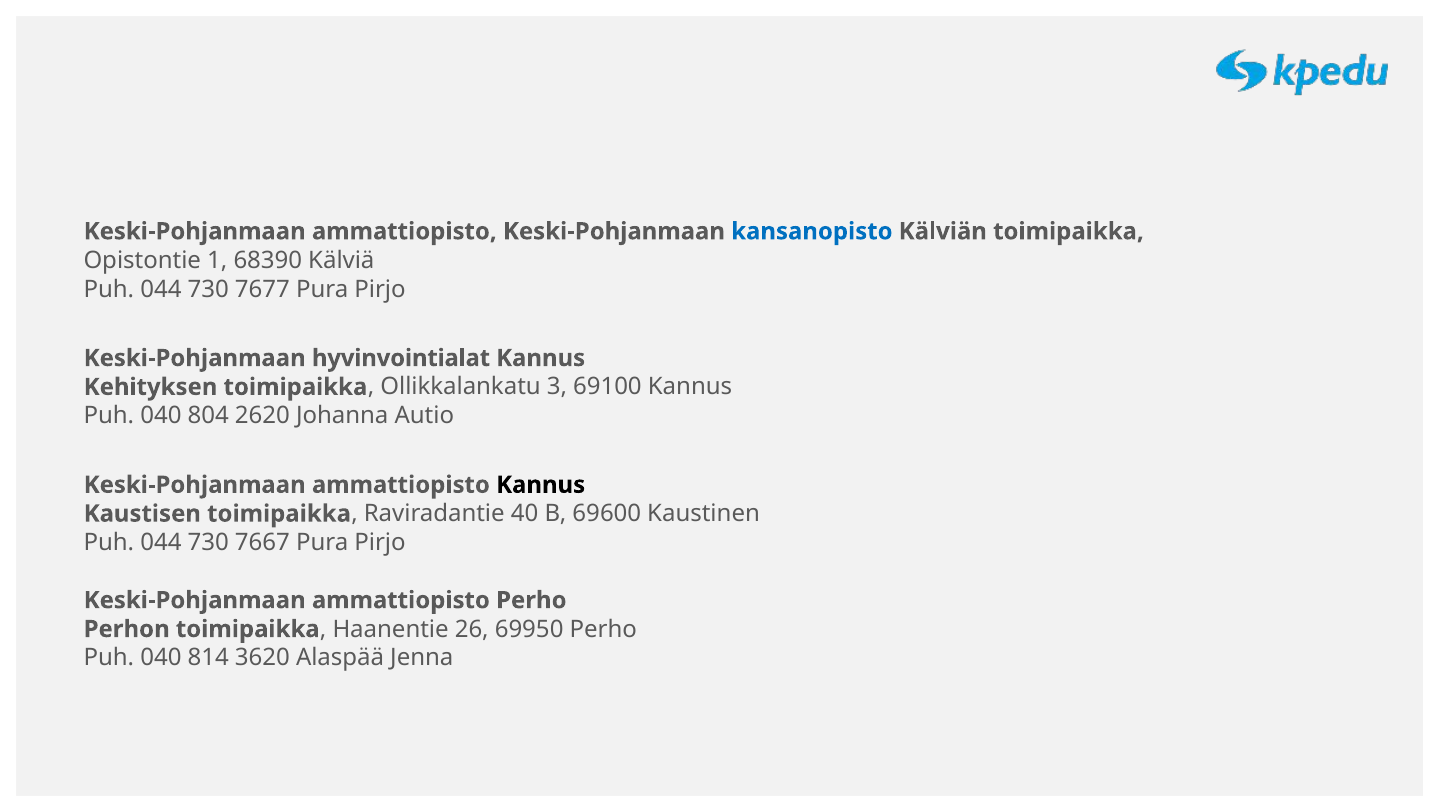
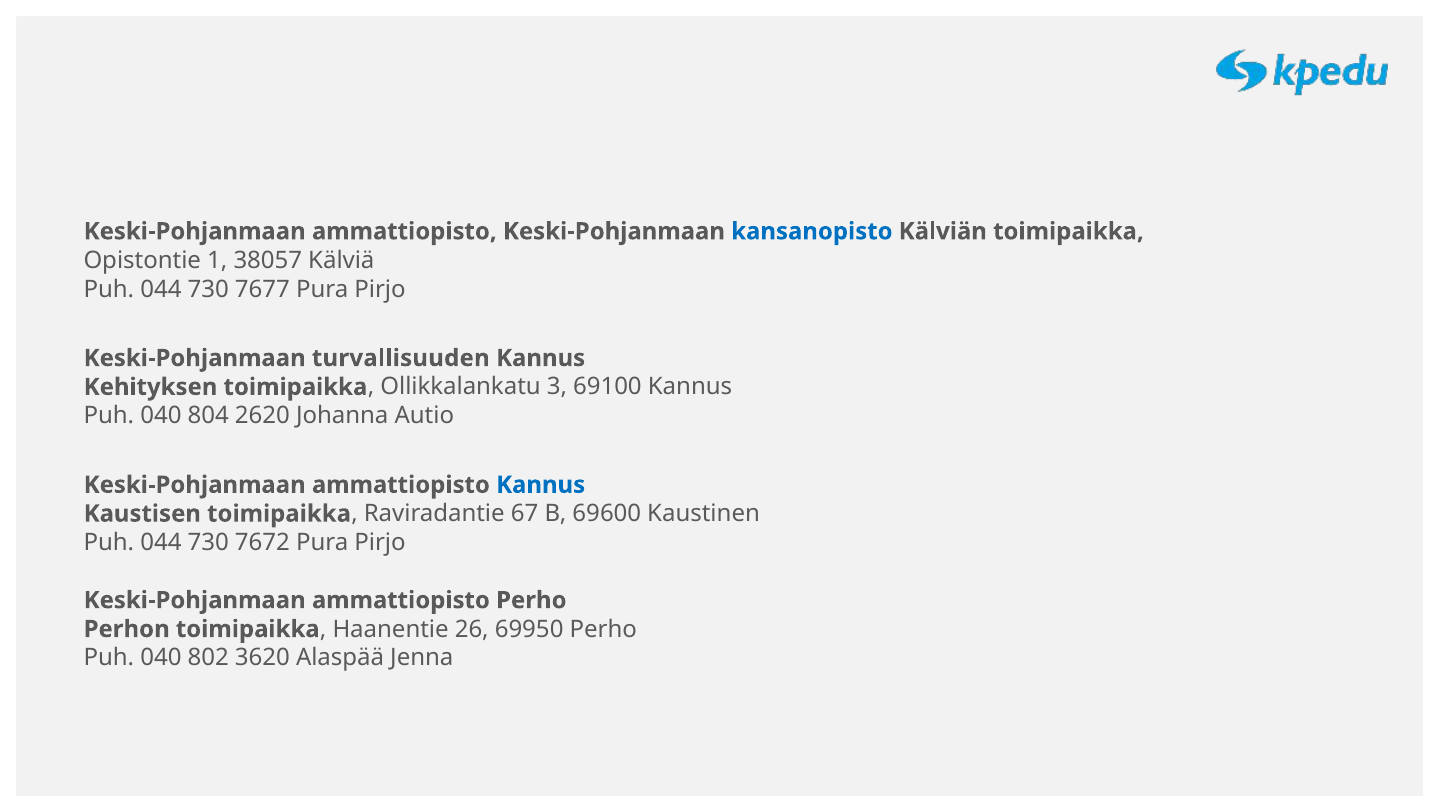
68390: 68390 -> 38057 (268, 260)
hyvinvointialat: hyvinvointialat -> turvallisuuden (401, 358)
Kannus colour: black -> blue (541, 485)
40: 40 -> 67 (525, 514)
7667: 7667 -> 7672 (262, 542)
814: 814 -> 802 (208, 658)
